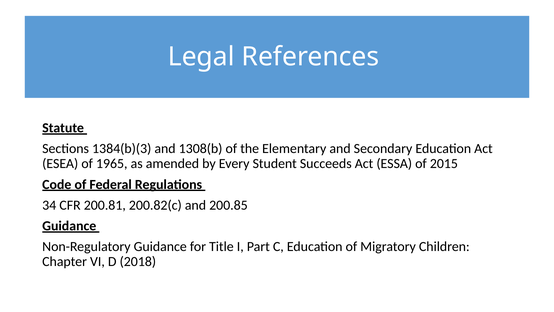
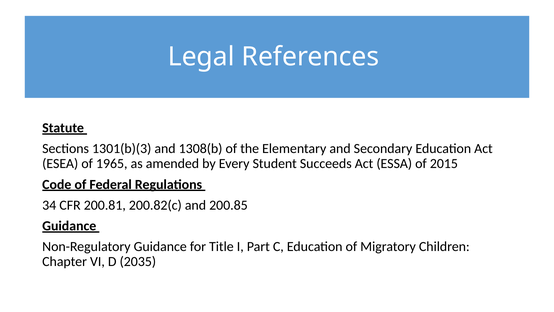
1384(b)(3: 1384(b)(3 -> 1301(b)(3 (122, 149)
2018: 2018 -> 2035 (138, 261)
